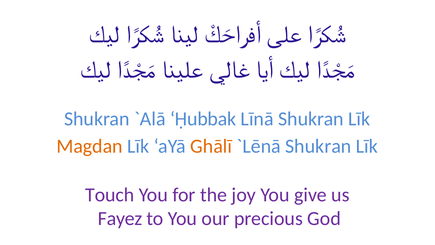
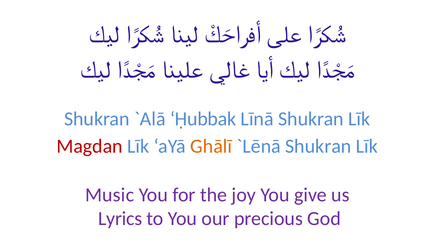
Magdan colour: orange -> red (90, 146)
Touch: Touch -> Music (110, 195)
Fayez: Fayez -> Lyrics (120, 218)
